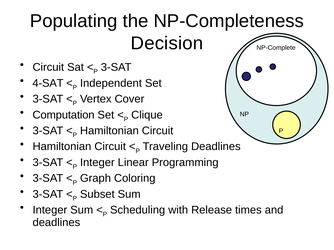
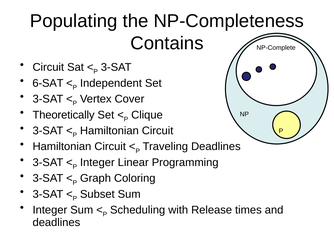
Decision: Decision -> Contains (167, 43)
4-SAT: 4-SAT -> 6-SAT (48, 83)
Computation: Computation -> Theoretically (64, 115)
